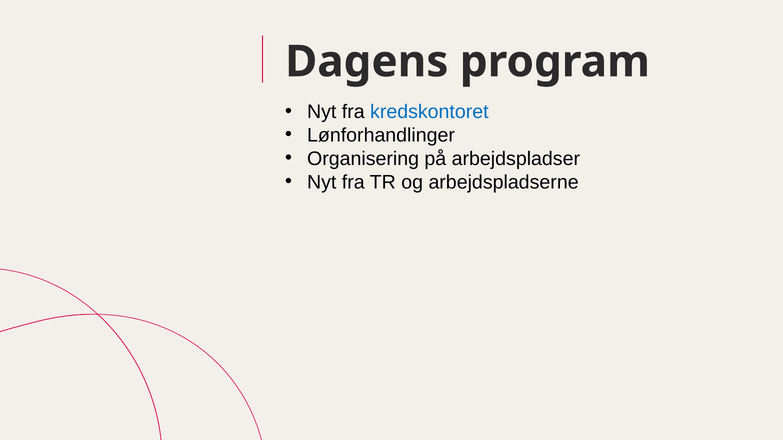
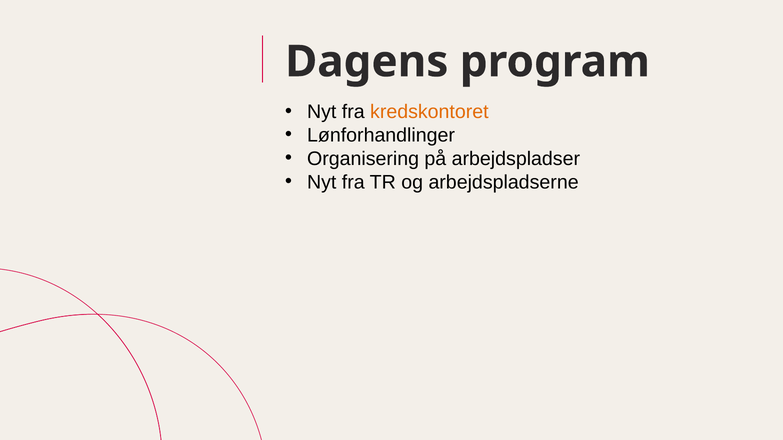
kredskontoret colour: blue -> orange (429, 112)
